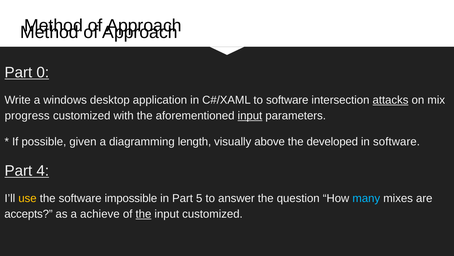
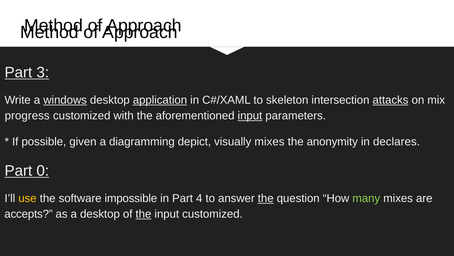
0: 0 -> 3 (43, 72)
windows underline: none -> present (65, 100)
application underline: none -> present (160, 100)
to software: software -> skeleton (287, 100)
length: length -> depict (194, 141)
visually above: above -> mixes (269, 141)
developed: developed -> anonymity (332, 141)
in software: software -> declares (397, 141)
4: 4 -> 0 (43, 170)
5: 5 -> 4 (199, 198)
the underline: none -> present (266, 198)
many colour: light blue -> light green (366, 198)
a achieve: achieve -> desktop (100, 214)
